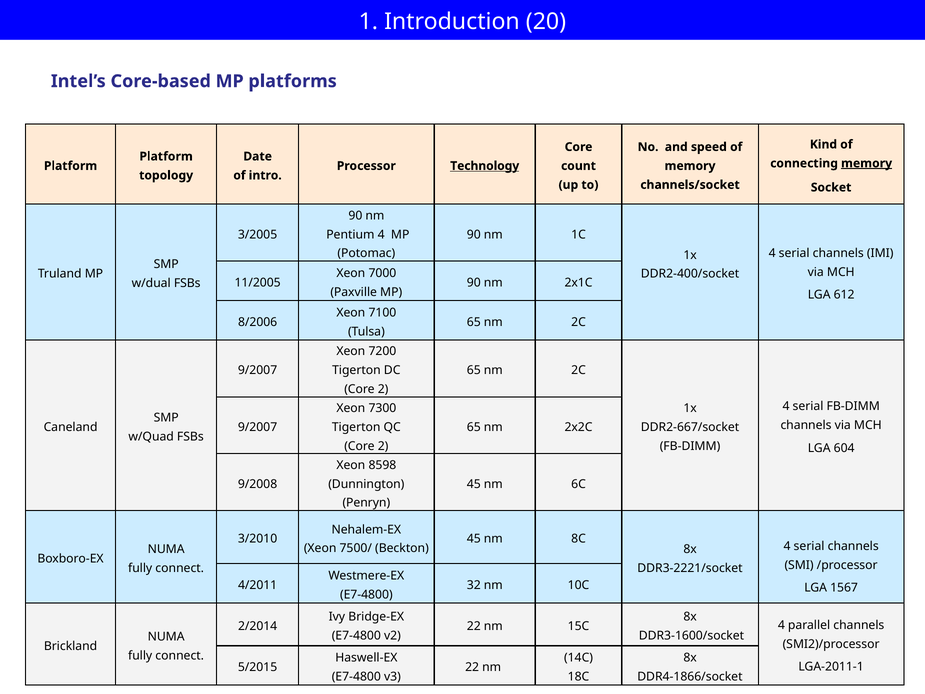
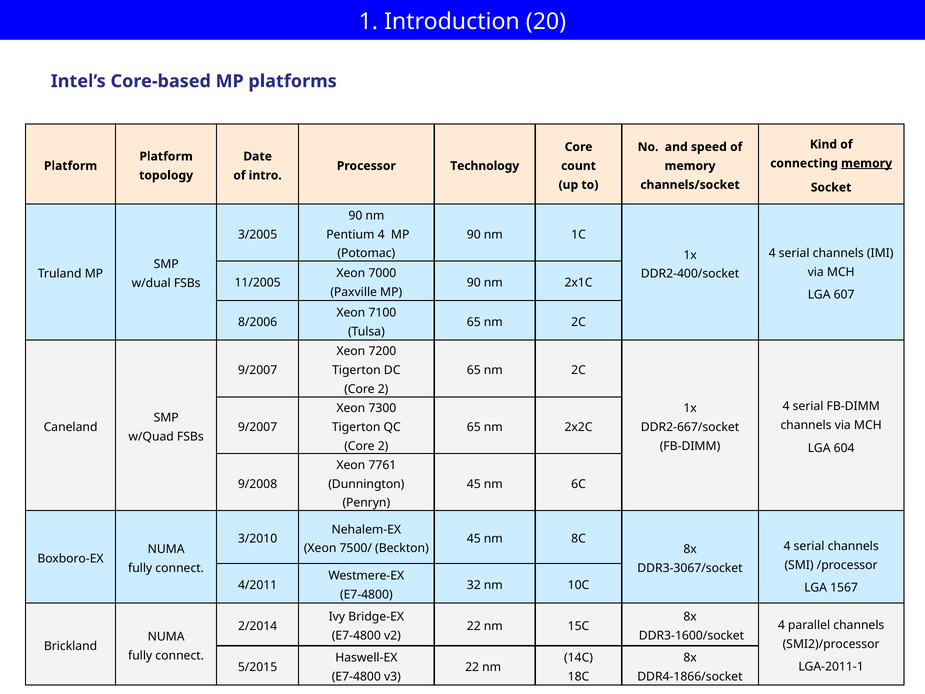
Technology underline: present -> none (485, 166)
612: 612 -> 607 (844, 295)
8598: 8598 -> 7761 (382, 465)
DDR3-2221/socket: DDR3-2221/socket -> DDR3-3067/socket (690, 568)
